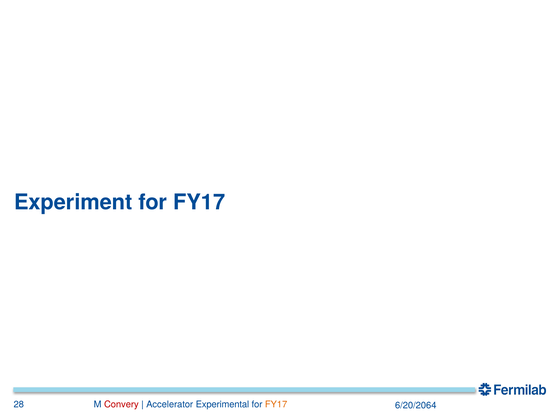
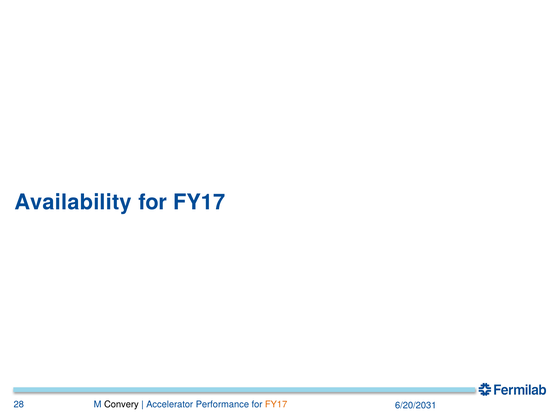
Experiment: Experiment -> Availability (73, 202)
Convery colour: red -> black (121, 405)
Experimental: Experimental -> Performance (222, 405)
6/20/2064: 6/20/2064 -> 6/20/2031 (416, 405)
